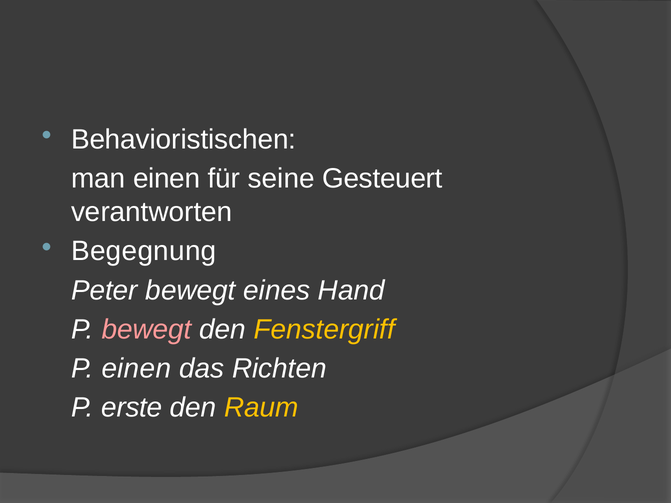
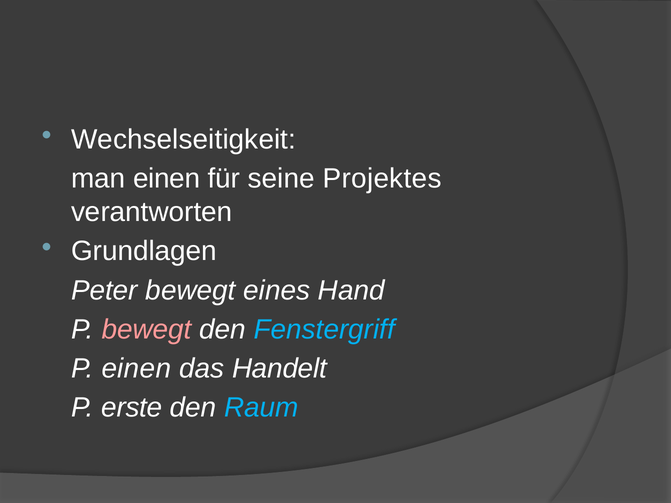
Behavioristischen: Behavioristischen -> Wechselseitigkeit (184, 139)
Gesteuert: Gesteuert -> Projektes (382, 179)
Begegnung: Begegnung -> Grundlagen (144, 251)
Fenstergriff colour: yellow -> light blue (324, 330)
Richten: Richten -> Handelt (279, 369)
Raum colour: yellow -> light blue (261, 408)
